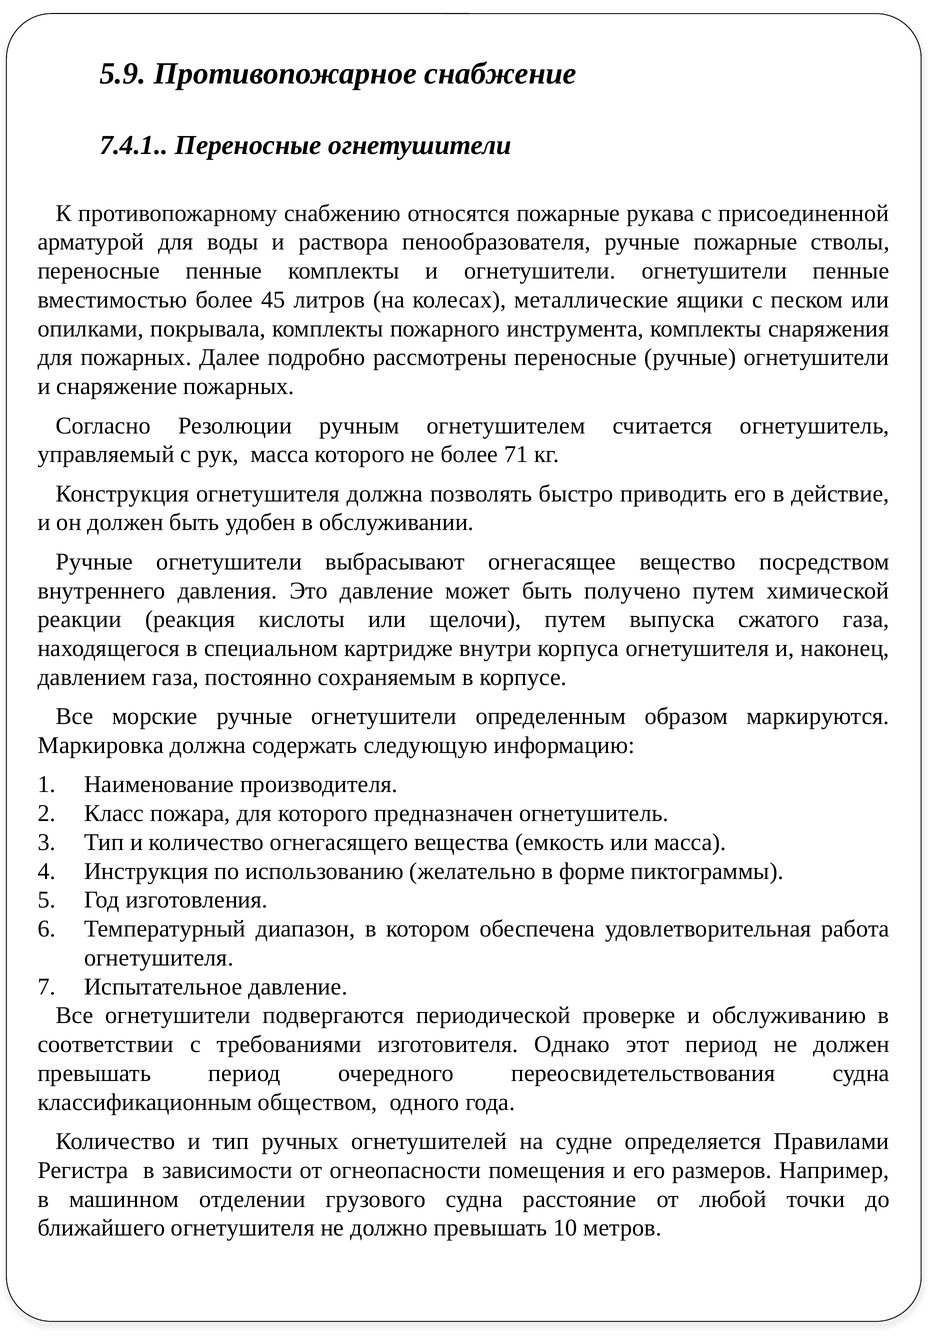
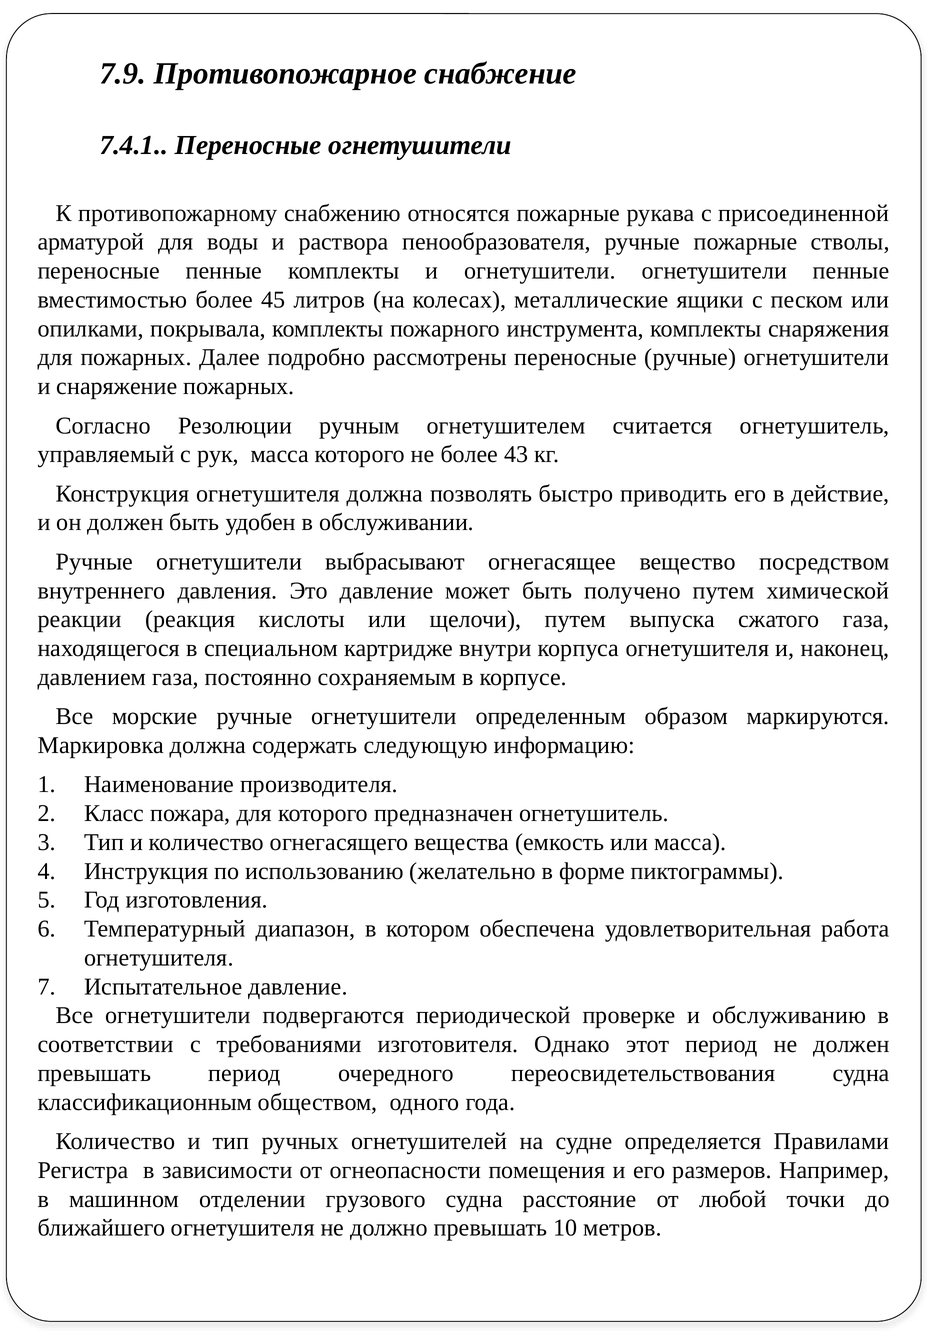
5.9: 5.9 -> 7.9 (123, 73)
71: 71 -> 43 (516, 455)
